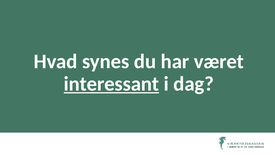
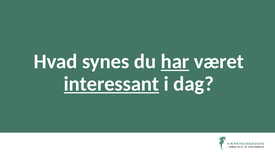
har underline: none -> present (175, 61)
